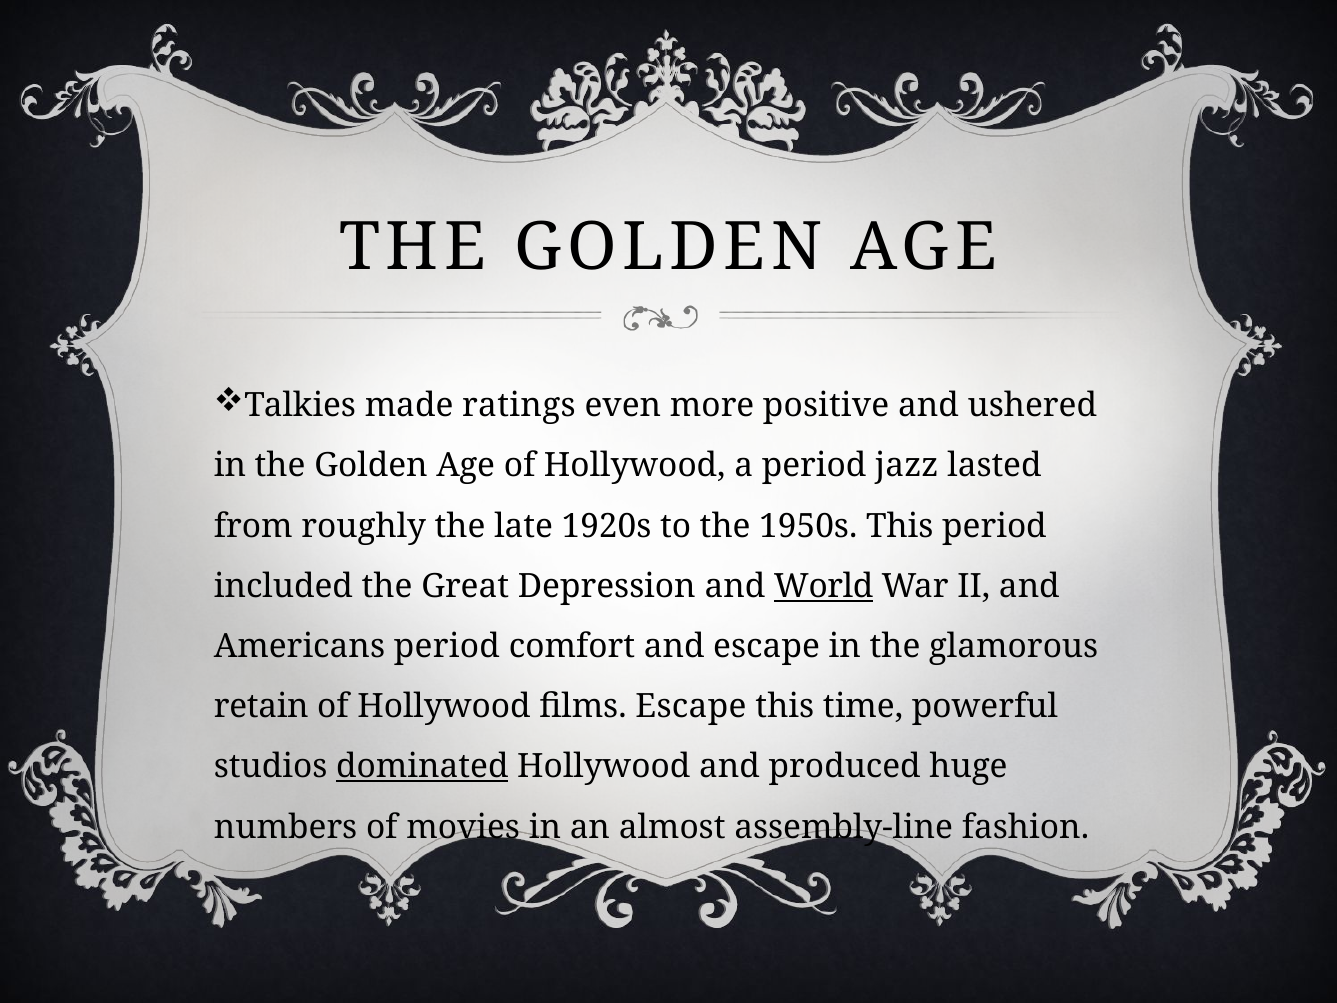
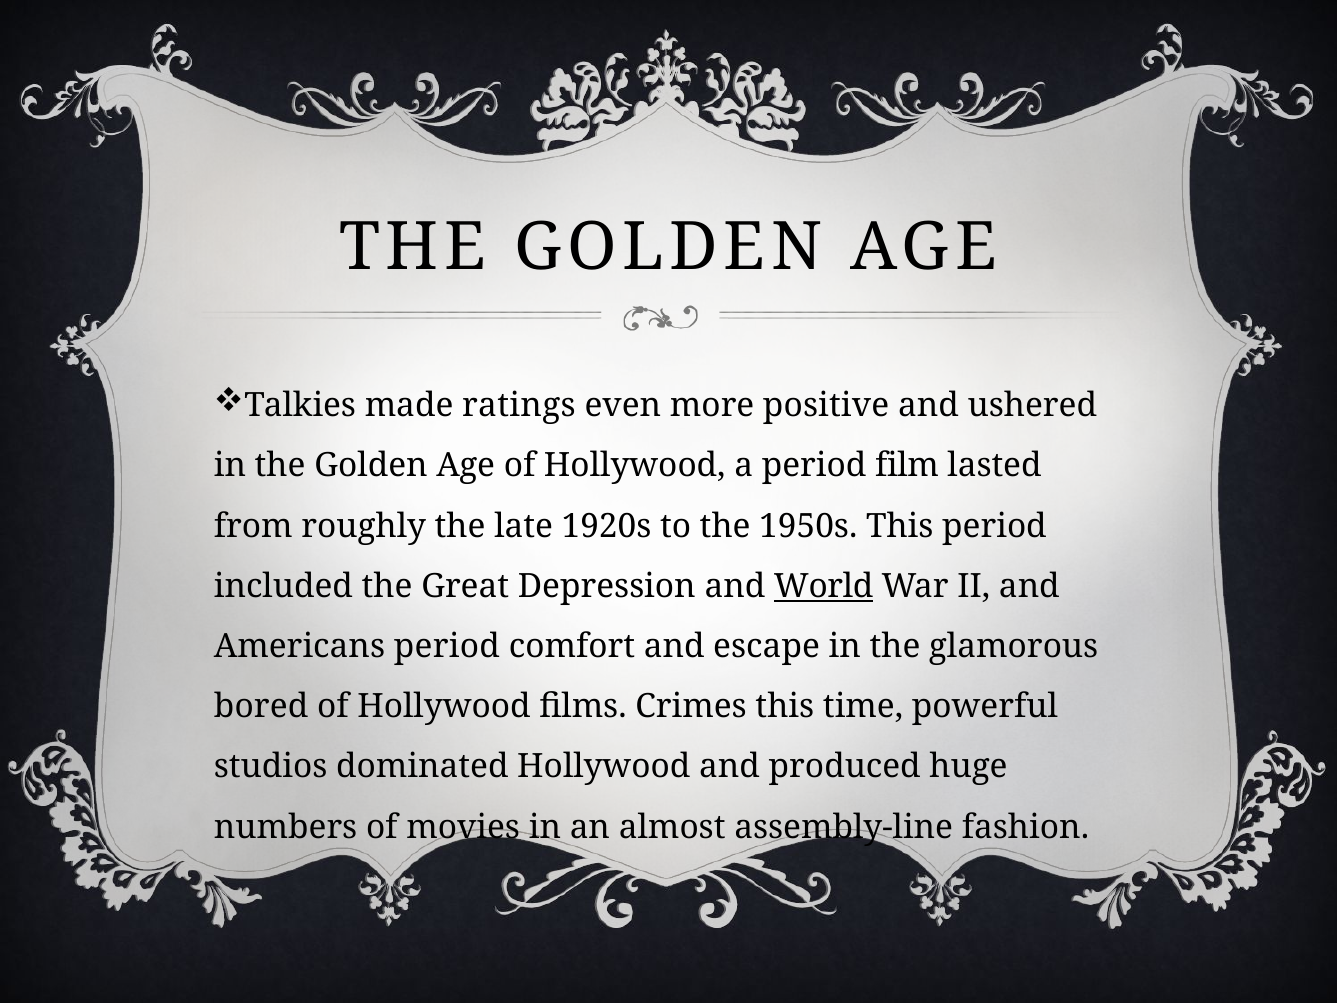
jazz: jazz -> film (907, 466)
retain: retain -> bored (261, 706)
films Escape: Escape -> Crimes (691, 706)
dominated underline: present -> none (422, 767)
